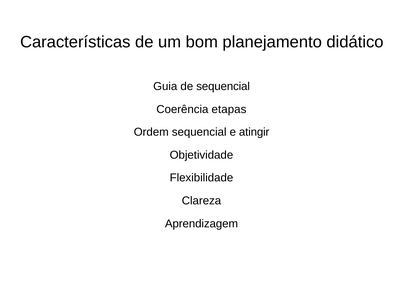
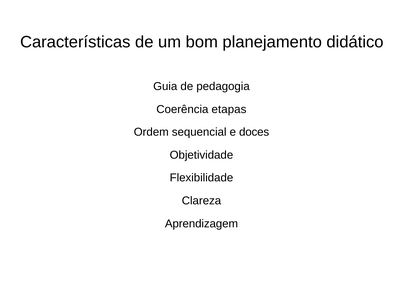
de sequencial: sequencial -> pedagogia (223, 87)
atingir: atingir -> doces (254, 132)
